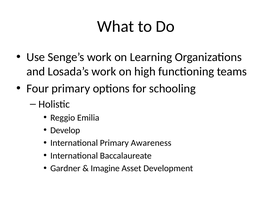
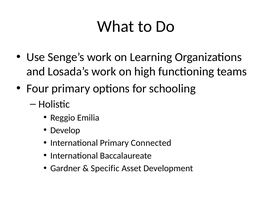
Awareness: Awareness -> Connected (151, 143)
Imagine: Imagine -> Specific (105, 168)
